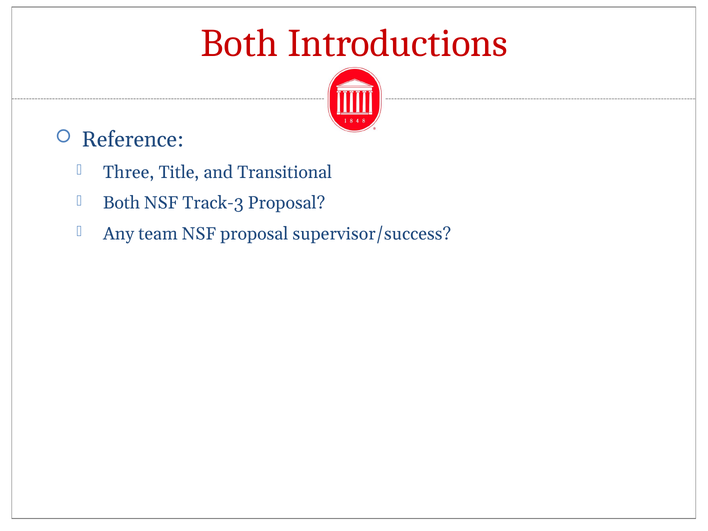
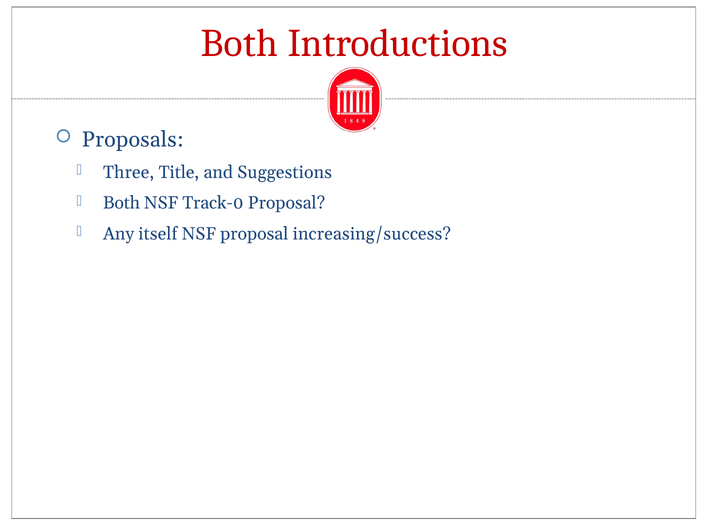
Reference: Reference -> Proposals (133, 140)
Transitional: Transitional -> Suggestions (285, 172)
Track-3: Track-3 -> Track-0 (213, 203)
team: team -> itself (158, 234)
supervisor/success: supervisor/success -> increasing/success (372, 234)
